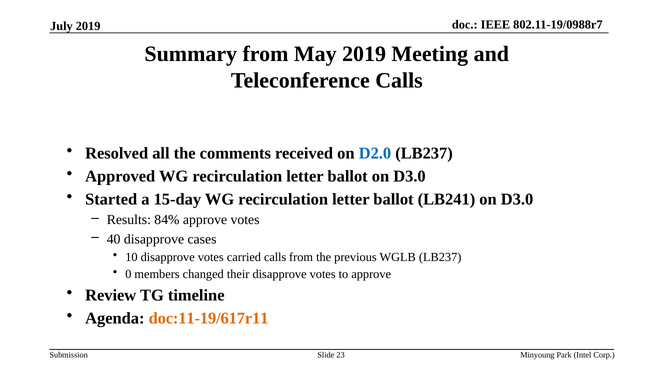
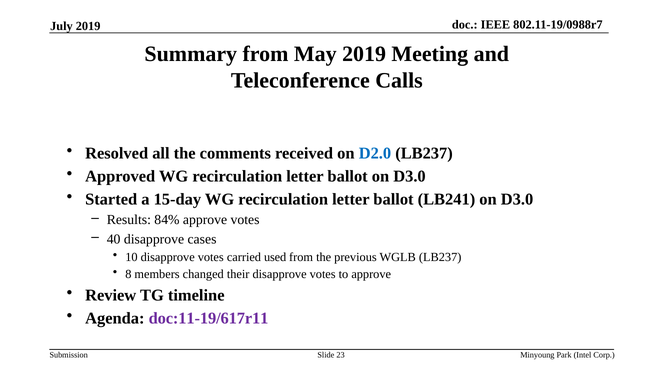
carried calls: calls -> used (275, 257)
0: 0 -> 8 (128, 275)
doc:11-19/617r11 colour: orange -> purple (209, 318)
